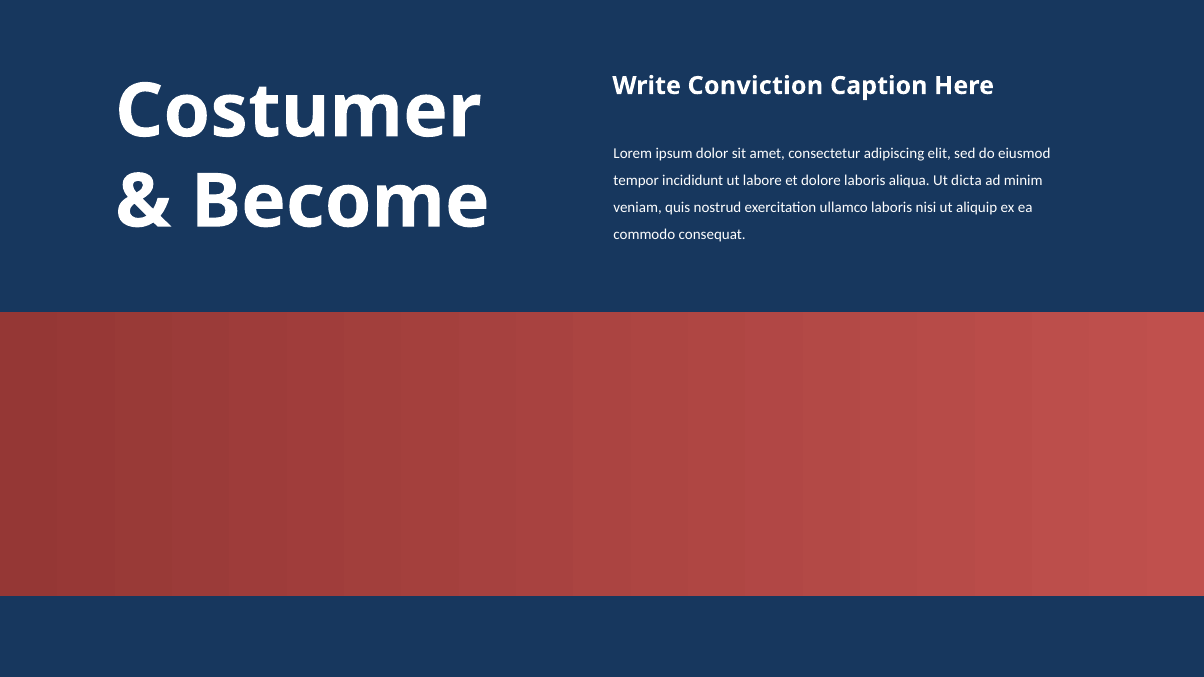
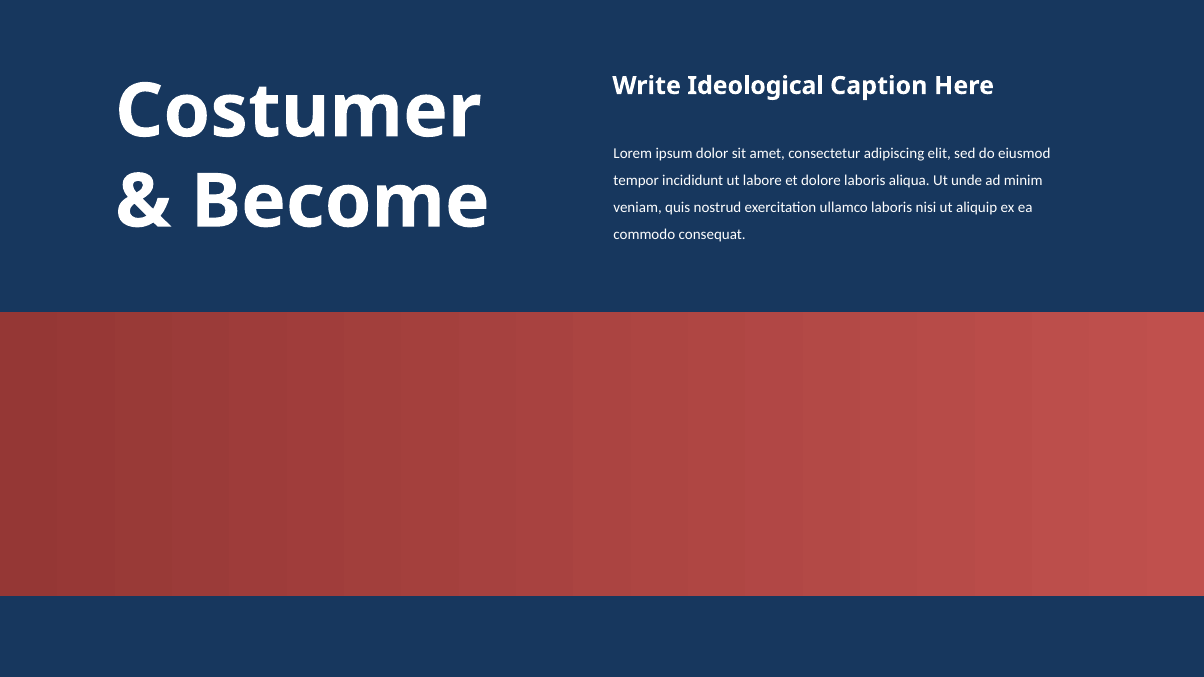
Conviction: Conviction -> Ideological (756, 86)
dicta: dicta -> unde (967, 180)
